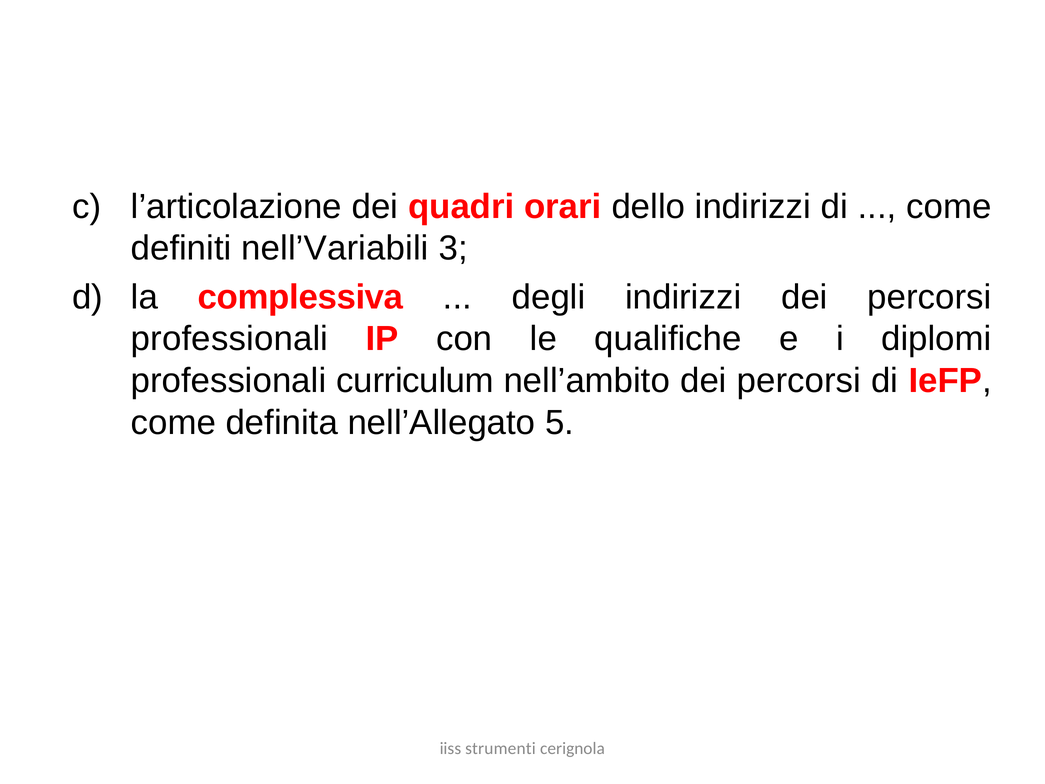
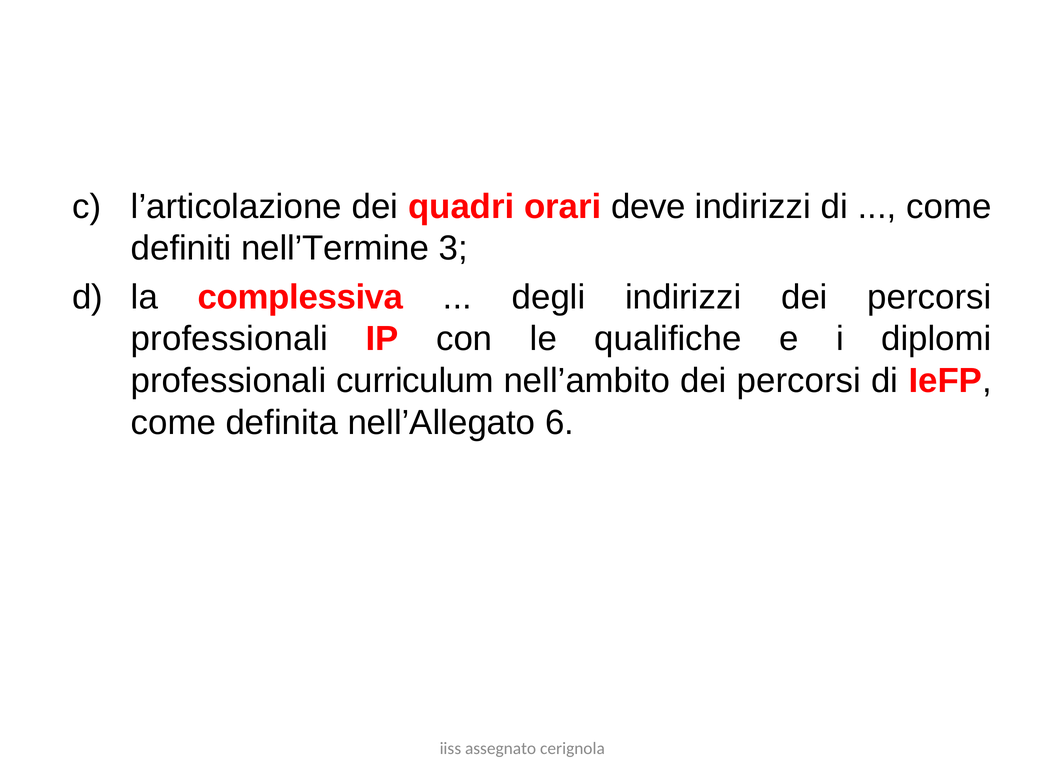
dello: dello -> deve (649, 206)
nell’Variabili: nell’Variabili -> nell’Termine (335, 248)
5: 5 -> 6 (560, 422)
strumenti: strumenti -> assegnato (501, 748)
